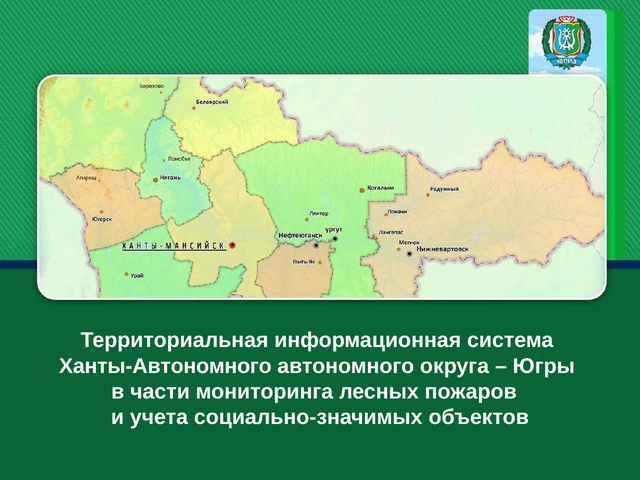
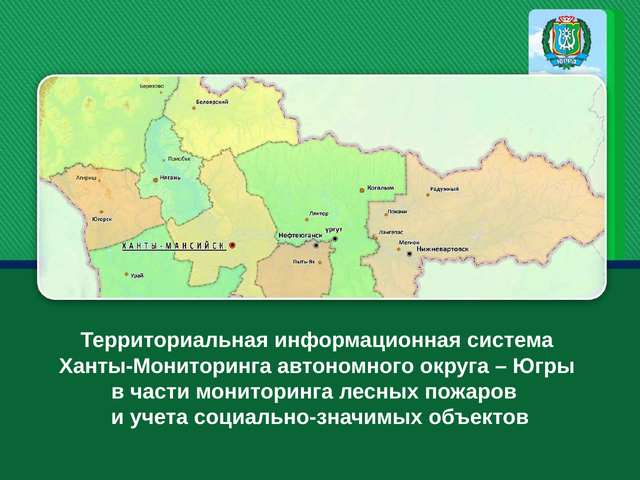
Ханты-Автономного: Ханты-Автономного -> Ханты-Мониторинга (165, 366)
